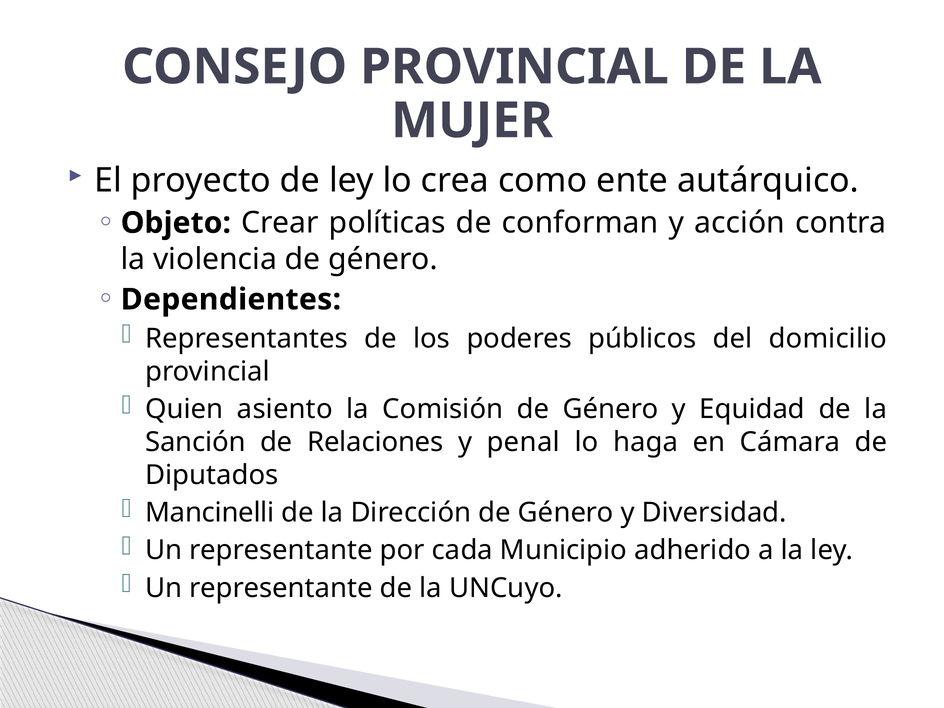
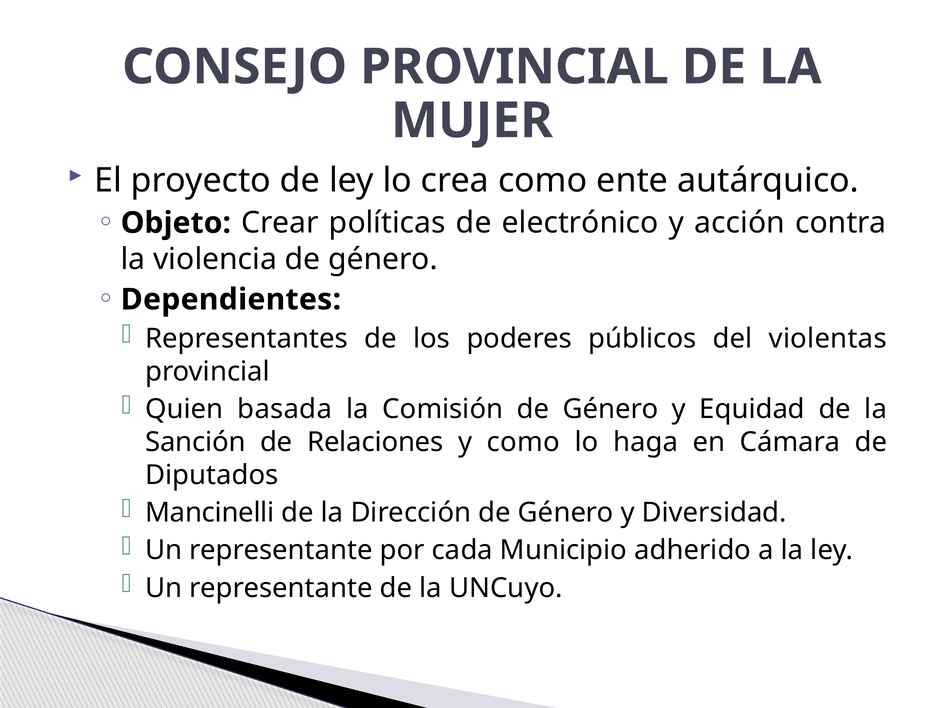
conforman: conforman -> electrónico (580, 223)
domicilio: domicilio -> violentas (828, 338)
asiento: asiento -> basada (285, 409)
y penal: penal -> como (523, 442)
